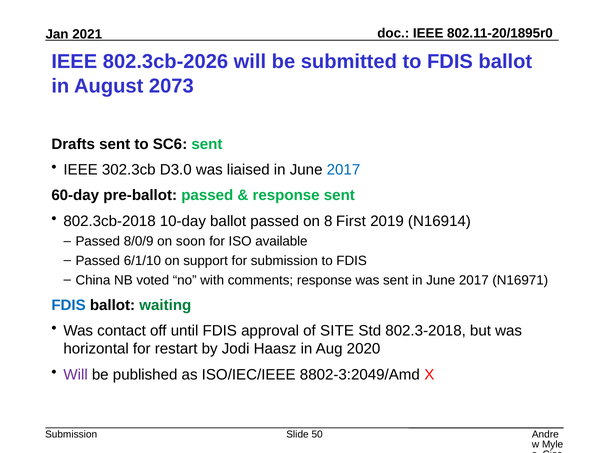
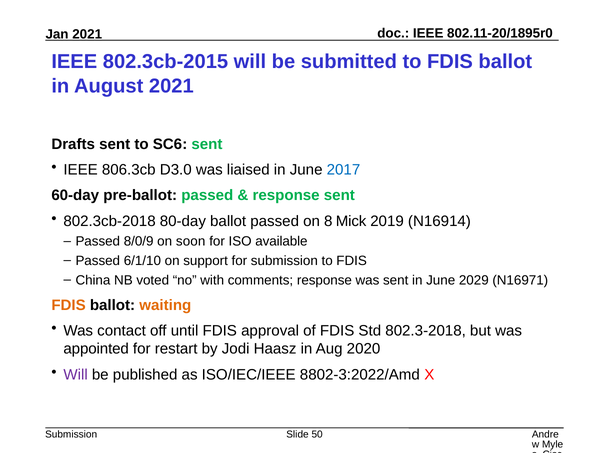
802.3cb-2026: 802.3cb-2026 -> 802.3cb-2015 (165, 62)
August 2073: 2073 -> 2021 (171, 86)
302.3cb: 302.3cb -> 806.3cb (129, 170)
10-day: 10-day -> 80-day (183, 221)
First: First -> Mick (351, 221)
sent in June 2017: 2017 -> 2029 (474, 280)
FDIS colour: blue -> orange (69, 305)
waiting colour: green -> orange (165, 305)
of SITE: SITE -> FDIS (337, 331)
horizontal: horizontal -> appointed (96, 349)
8802-3:2049/Amd: 8802-3:2049/Amd -> 8802-3:2022/Amd (360, 375)
